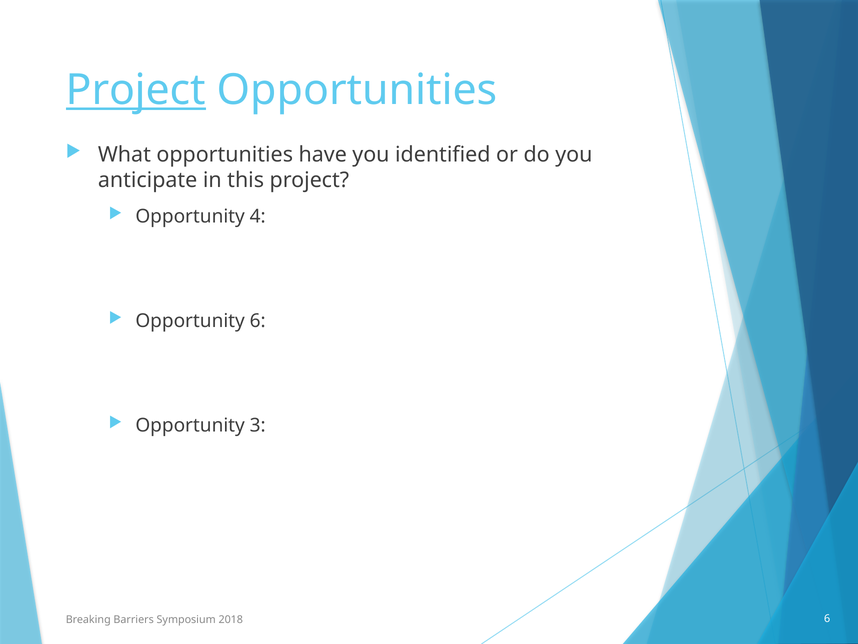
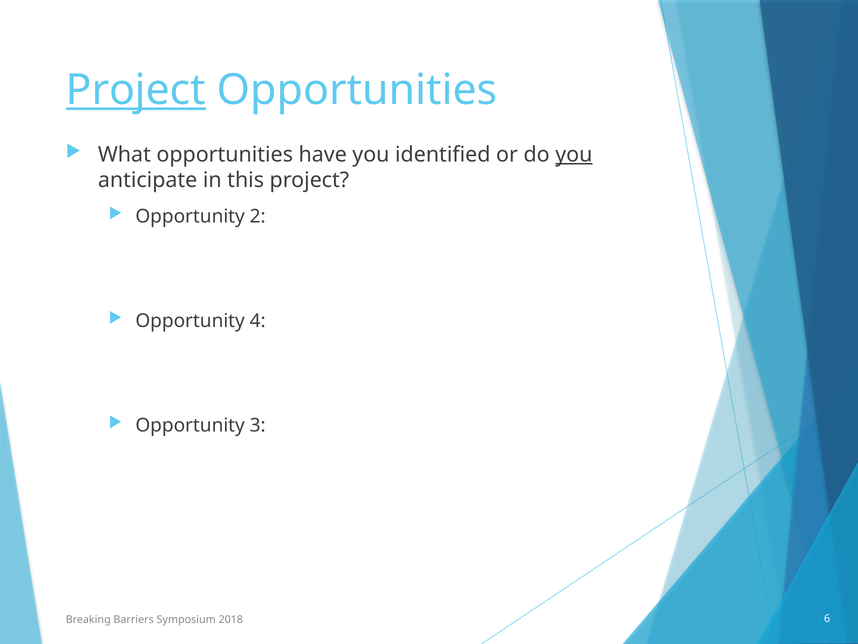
you underline: none -> present (574, 155)
4: 4 -> 2 (258, 216)
Opportunity 6: 6 -> 4 (258, 321)
